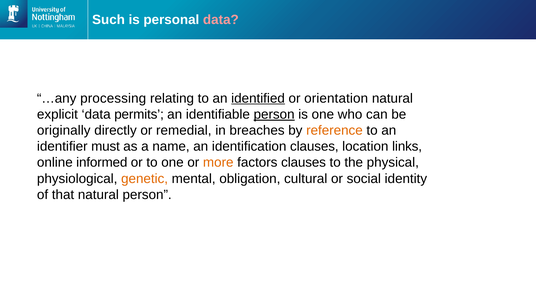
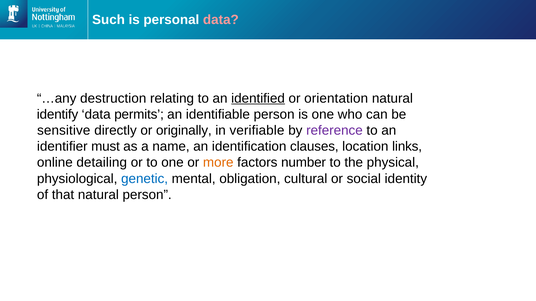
processing: processing -> destruction (113, 98)
explicit: explicit -> identify (58, 115)
person underline: present -> none (274, 115)
originally: originally -> sensitive (64, 131)
remedial: remedial -> originally (184, 131)
breaches: breaches -> verifiable (257, 131)
reference colour: orange -> purple (334, 131)
informed: informed -> detailing (102, 163)
factors clauses: clauses -> number (304, 163)
genetic colour: orange -> blue (145, 179)
